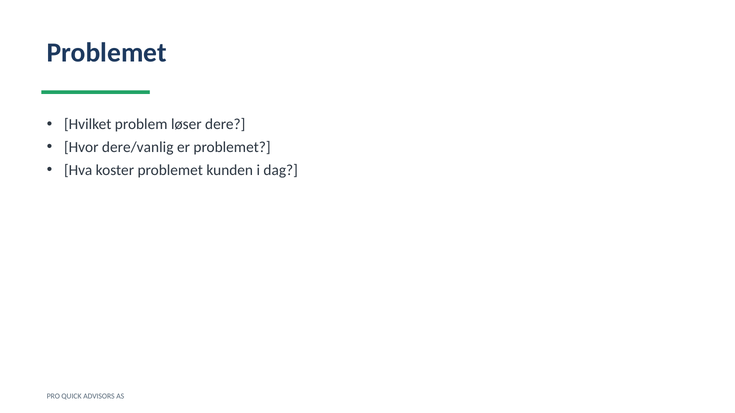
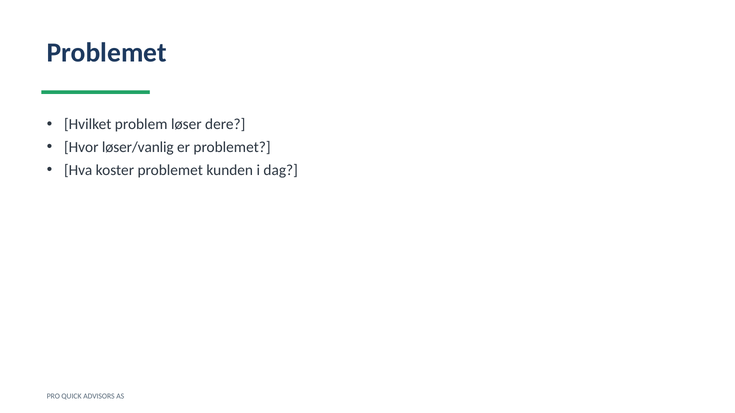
dere/vanlig: dere/vanlig -> løser/vanlig (138, 147)
